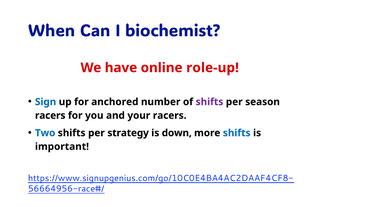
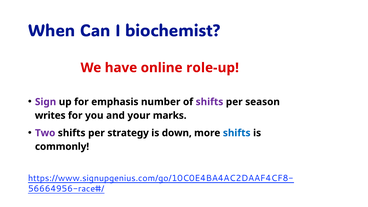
Sign colour: blue -> purple (46, 102)
anchored: anchored -> emphasis (115, 102)
racers: racers -> writes (50, 115)
your racers: racers -> marks (170, 115)
Two colour: blue -> purple (45, 133)
important: important -> commonly (62, 147)
